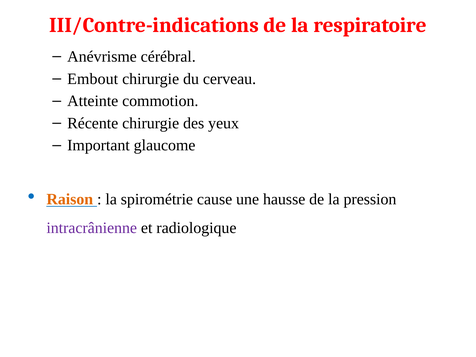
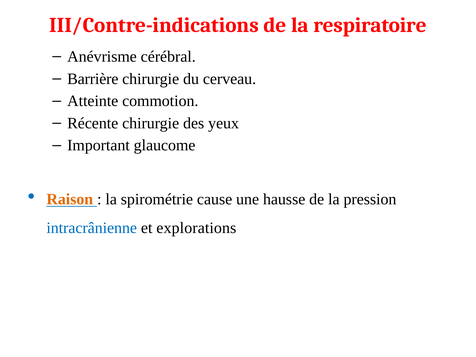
Embout: Embout -> Barrière (93, 79)
intracrânienne colour: purple -> blue (92, 228)
radiologique: radiologique -> explorations (196, 228)
